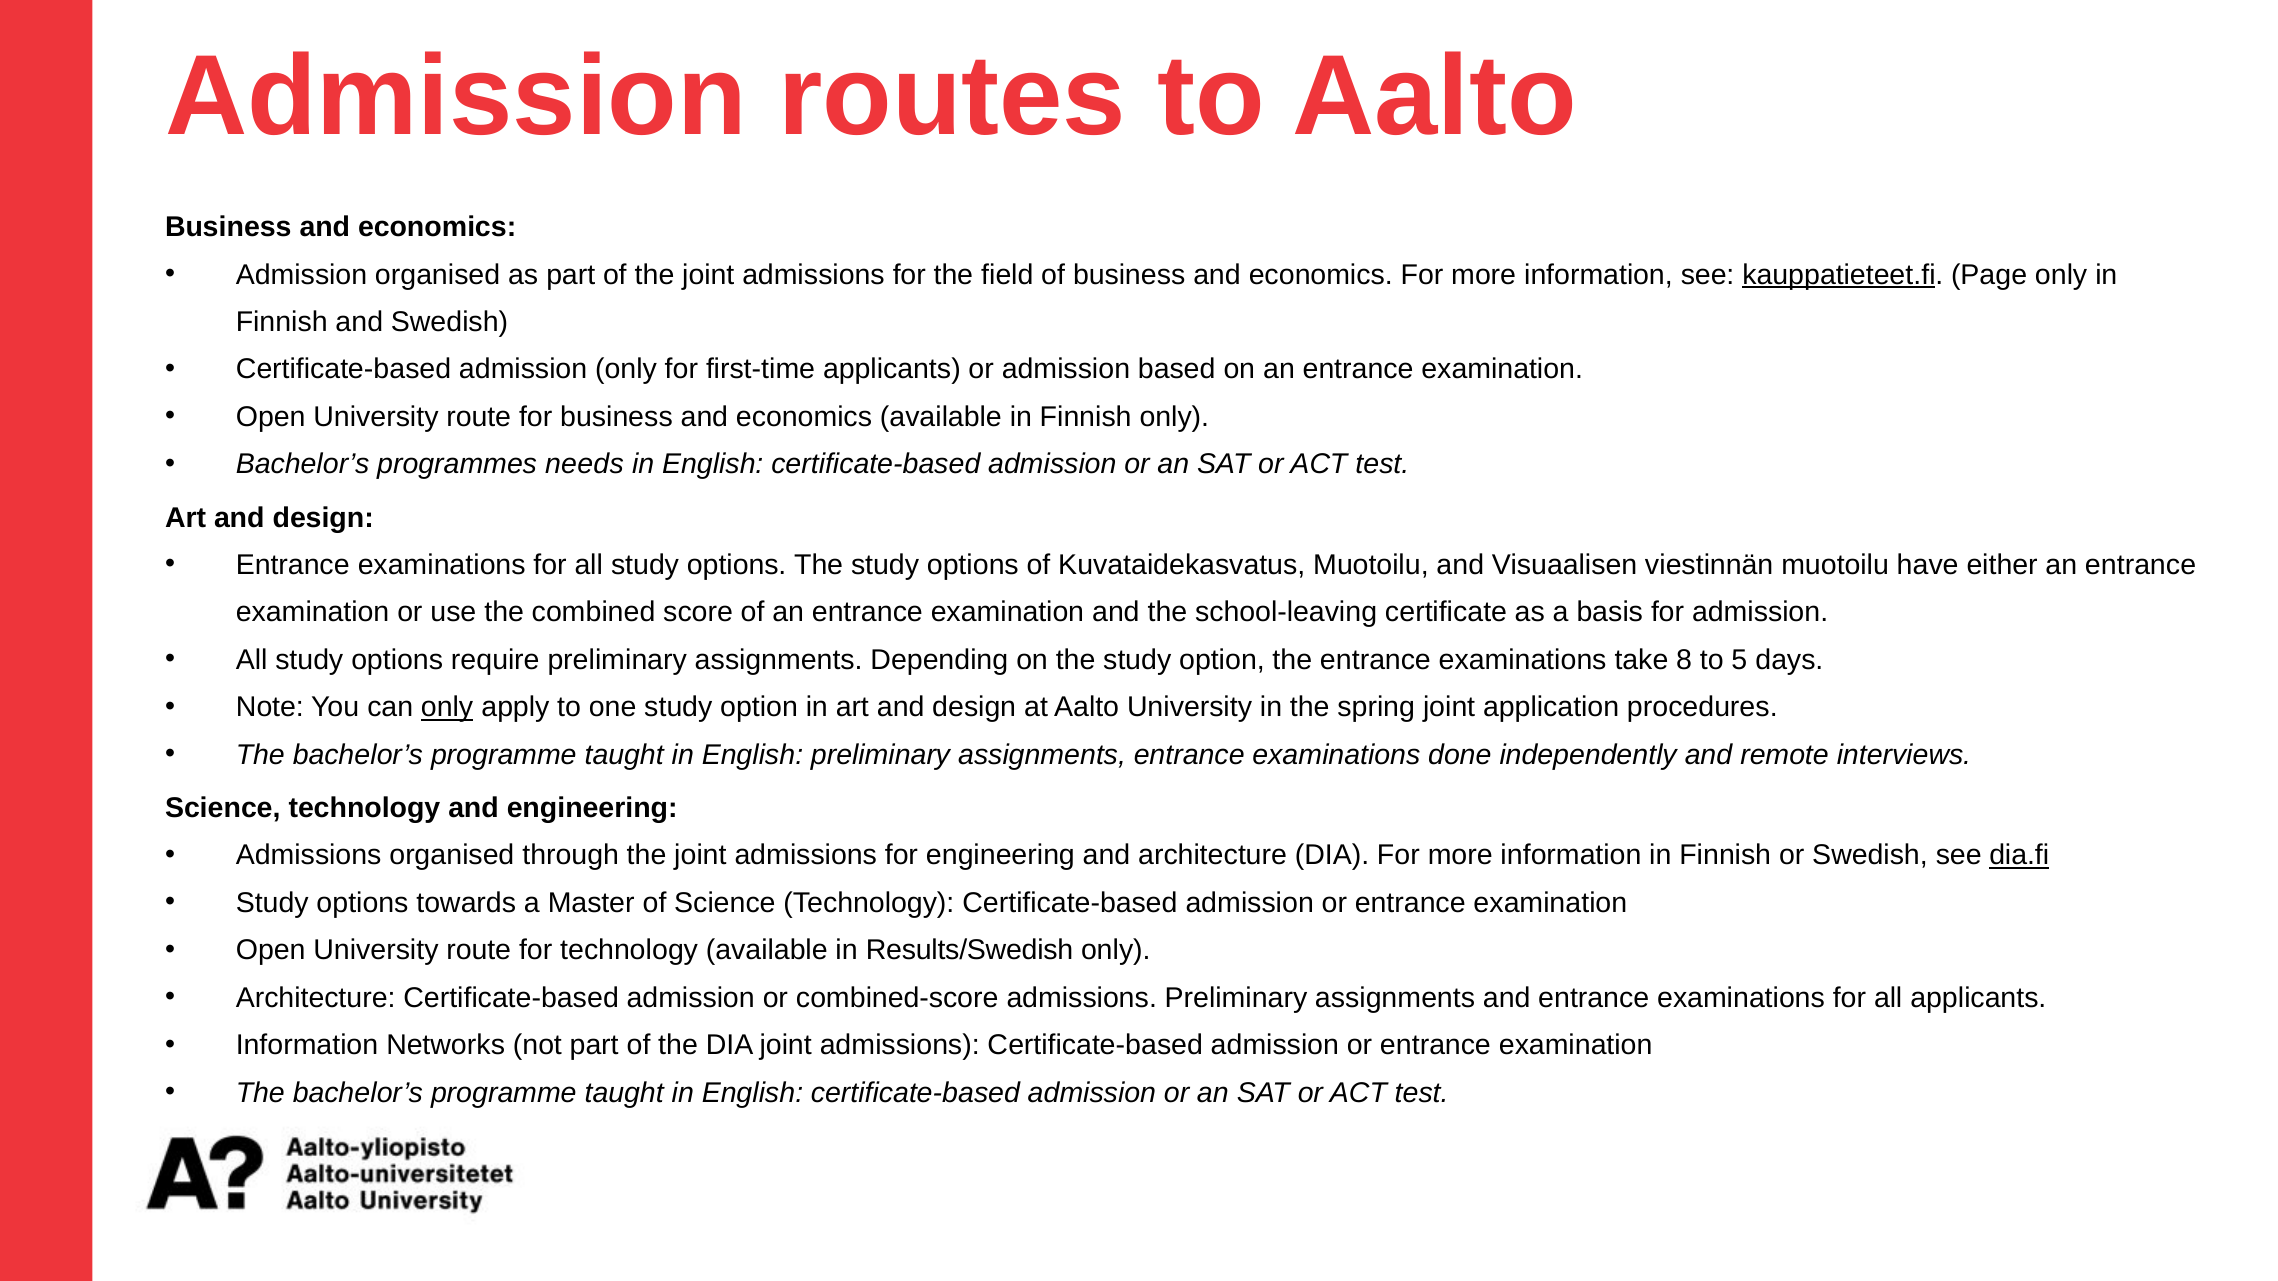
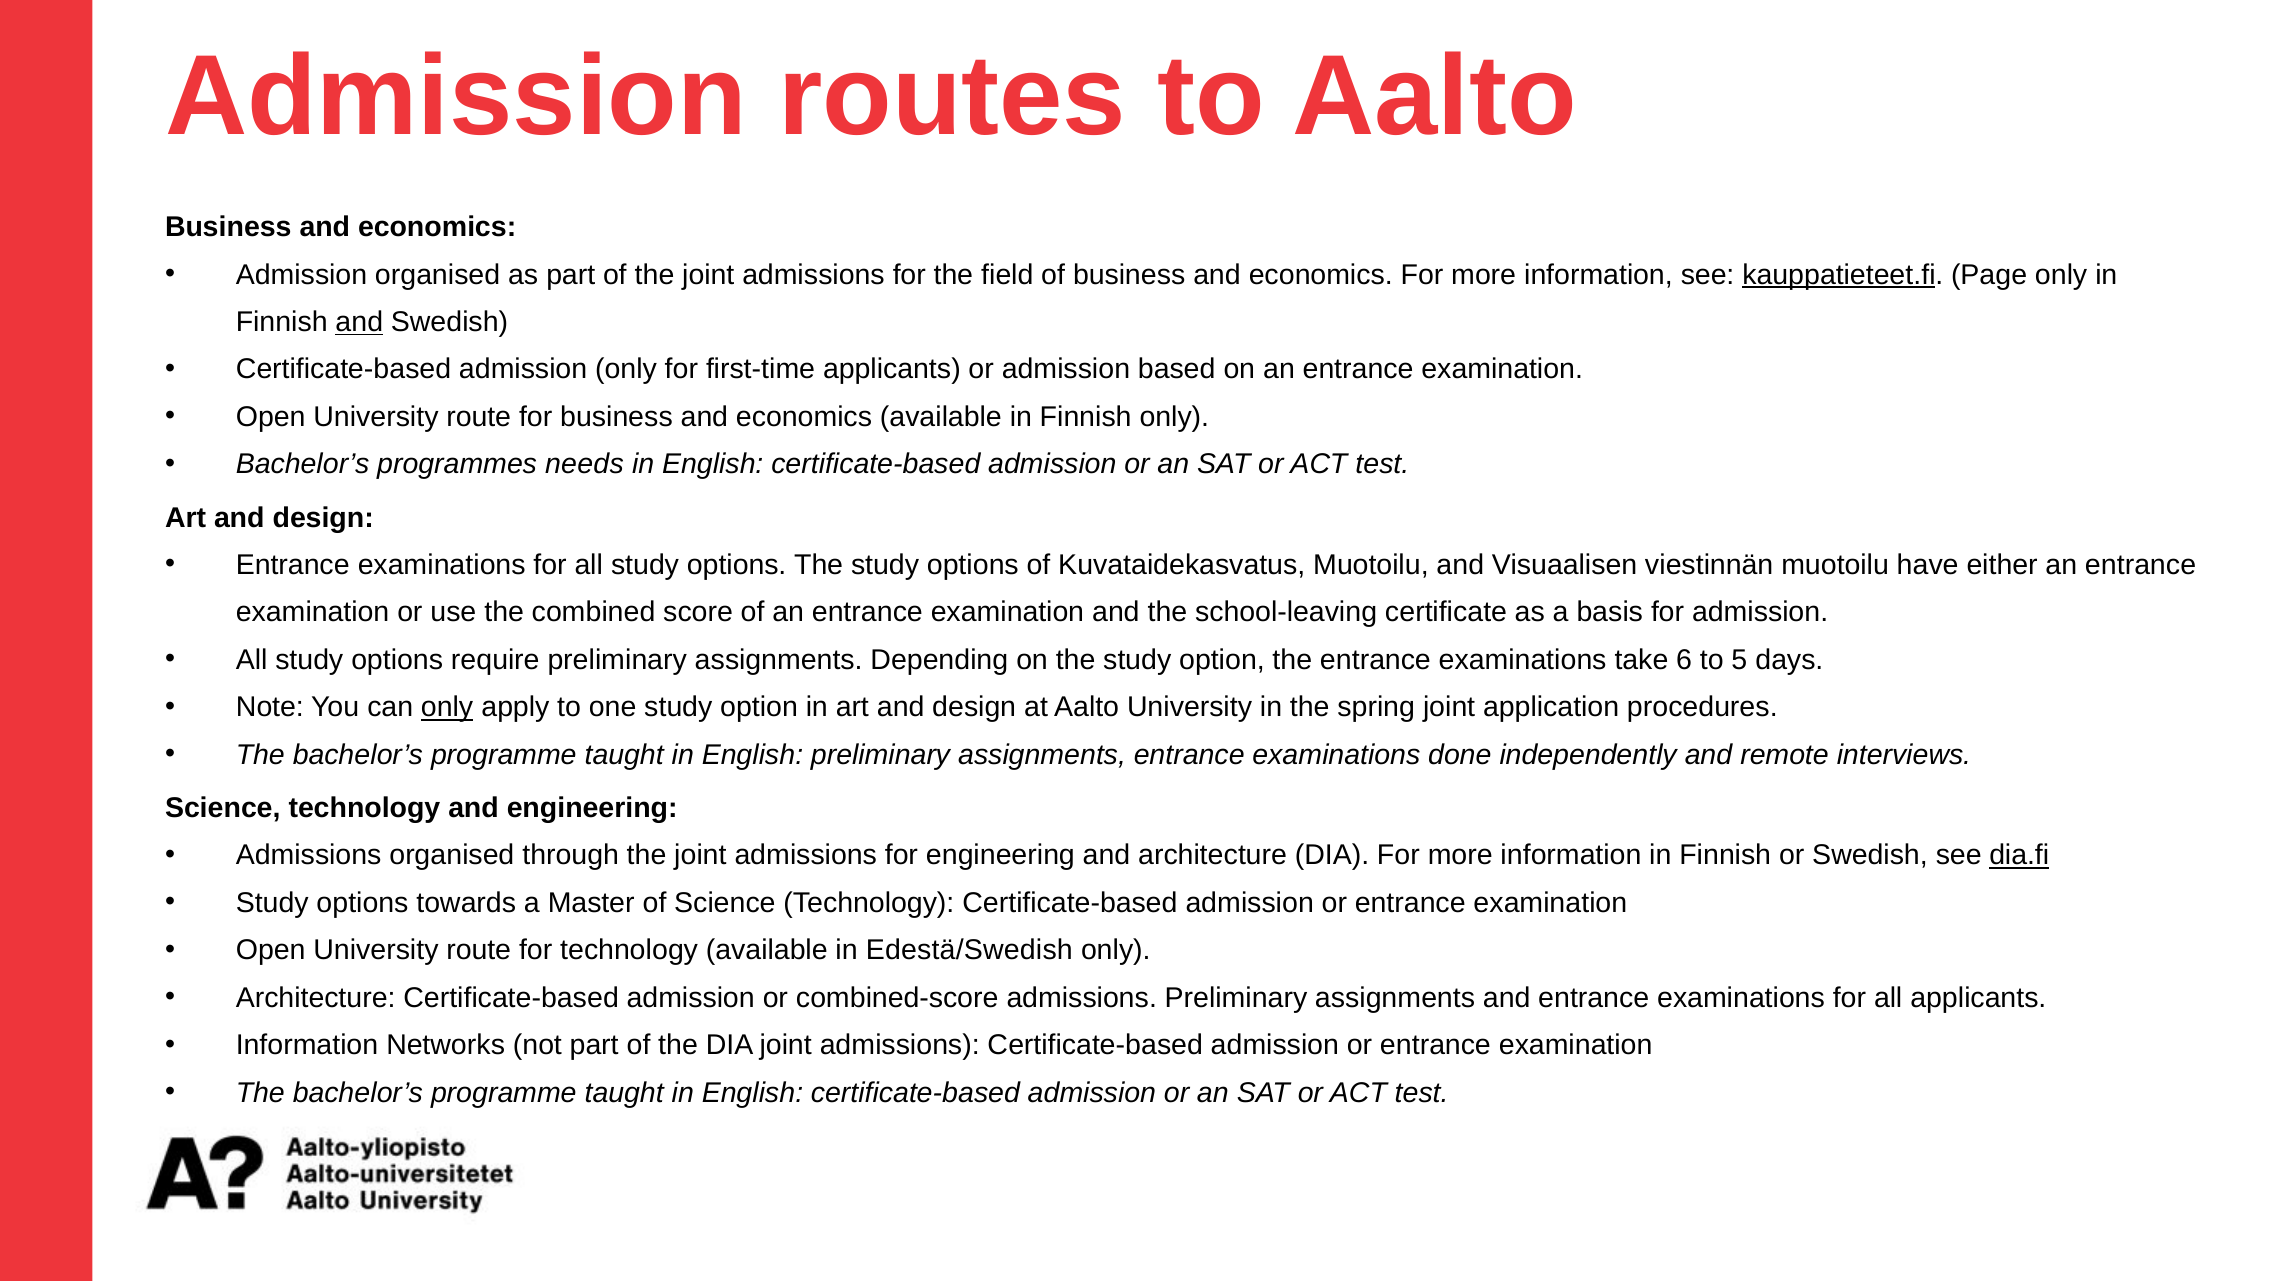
and underline: none -> present (359, 322)
8: 8 -> 6 (1684, 660)
Results/Swedish: Results/Swedish -> Edestä/Swedish (969, 951)
